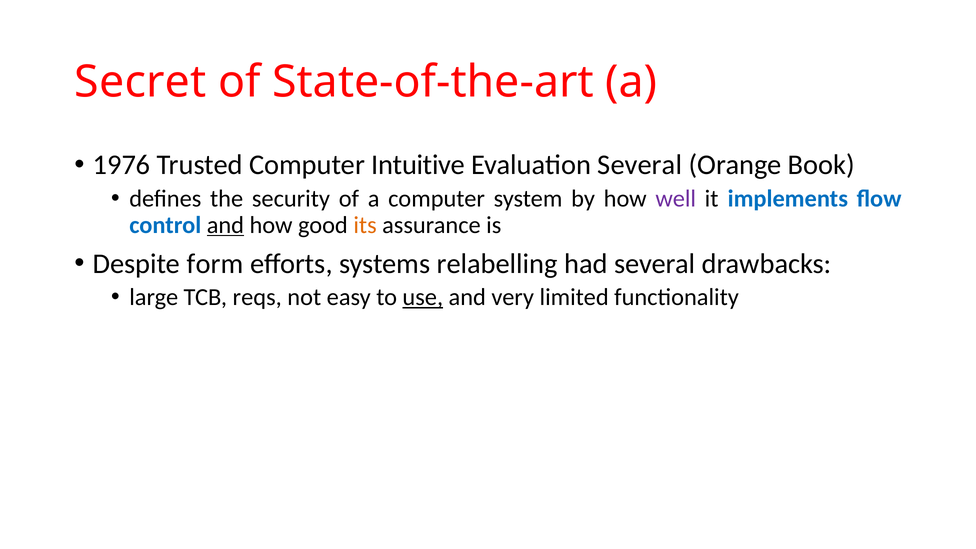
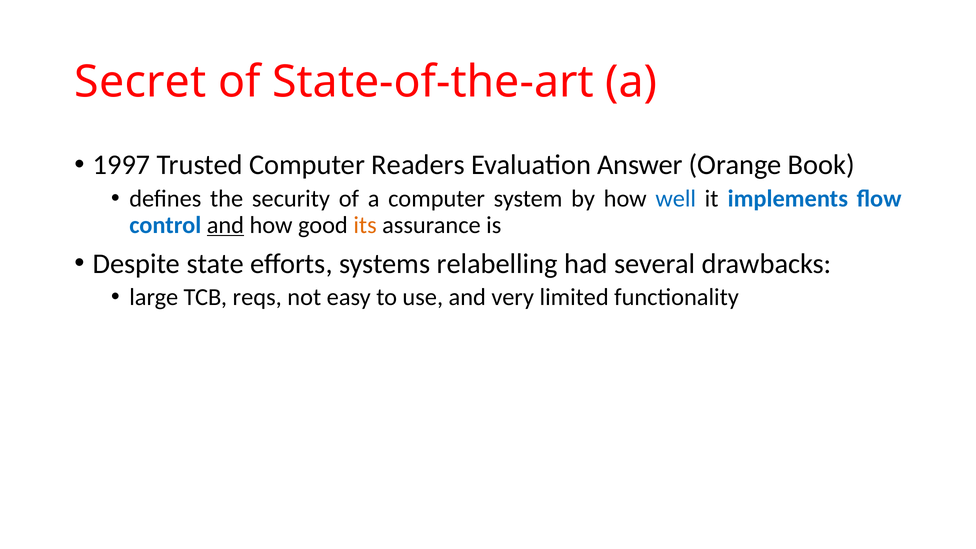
1976: 1976 -> 1997 (122, 165)
Intuitive: Intuitive -> Readers (418, 165)
Evaluation Several: Several -> Answer (640, 165)
well colour: purple -> blue (676, 199)
form: form -> state (215, 264)
use underline: present -> none (423, 297)
